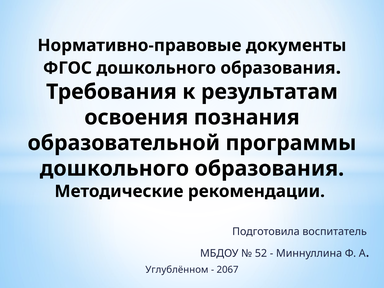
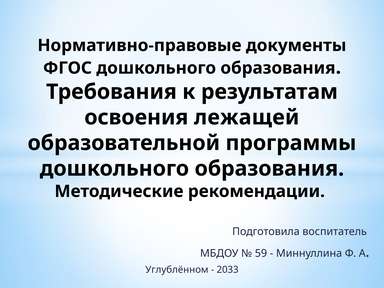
познания: познания -> лежащей (247, 117)
52: 52 -> 59 (261, 253)
2067: 2067 -> 2033 (228, 270)
